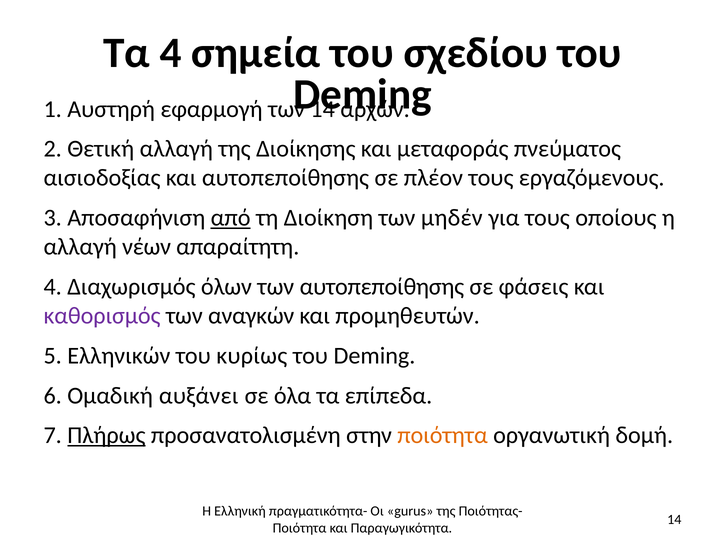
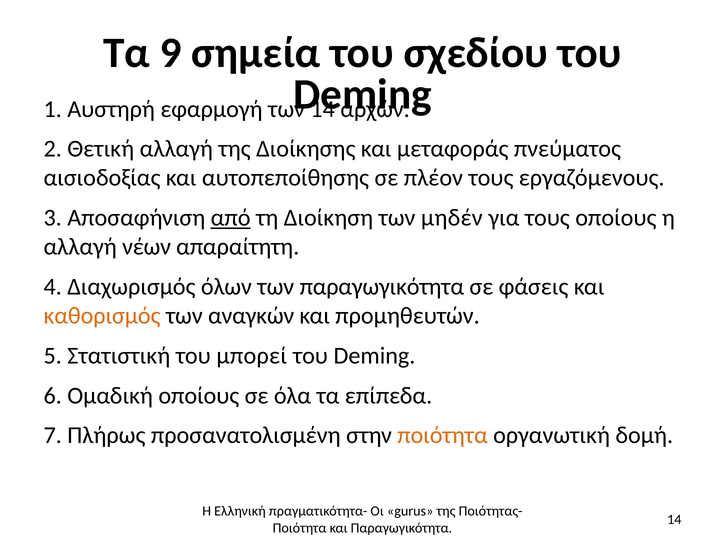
Τα 4: 4 -> 9 (171, 53)
των αυτοπεποίθησης: αυτοπεποίθησης -> παραγωγικότητα (382, 287)
καθορισμός colour: purple -> orange (102, 316)
Ελληνικών: Ελληνικών -> Στατιστική (119, 355)
κυρίως: κυρίως -> μπορεί (252, 355)
Ομαδική αυξάνει: αυξάνει -> οποίους (199, 395)
Πλήρως underline: present -> none (106, 435)
